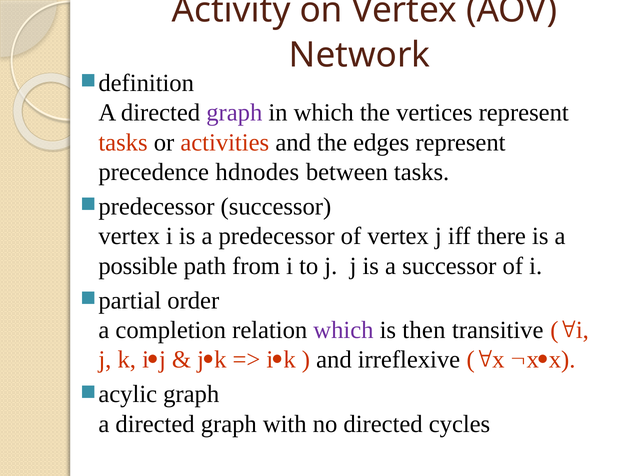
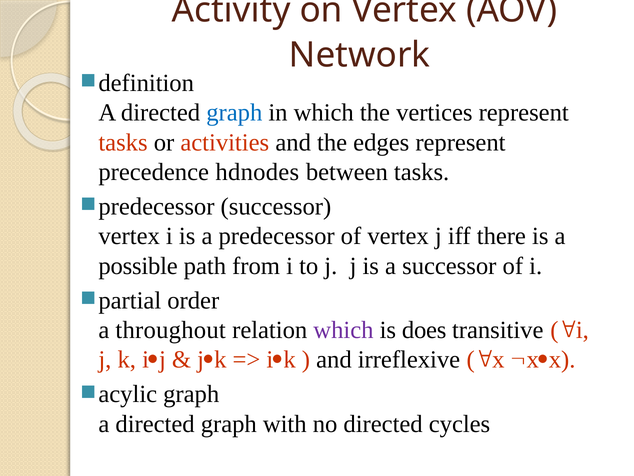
graph colour: purple -> blue (234, 113)
completion: completion -> throughout (171, 330)
then: then -> does (424, 330)
